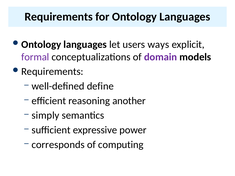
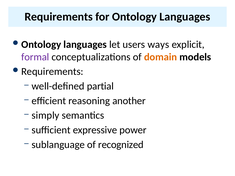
domain colour: purple -> orange (161, 57)
define: define -> partial (100, 86)
corresponds: corresponds -> sublanguage (58, 145)
computing: computing -> recognized (121, 145)
